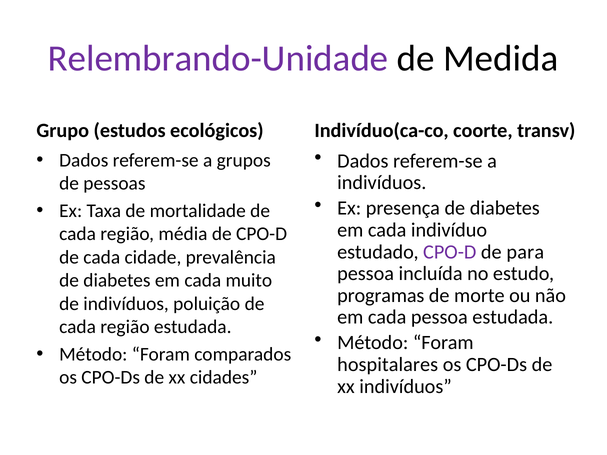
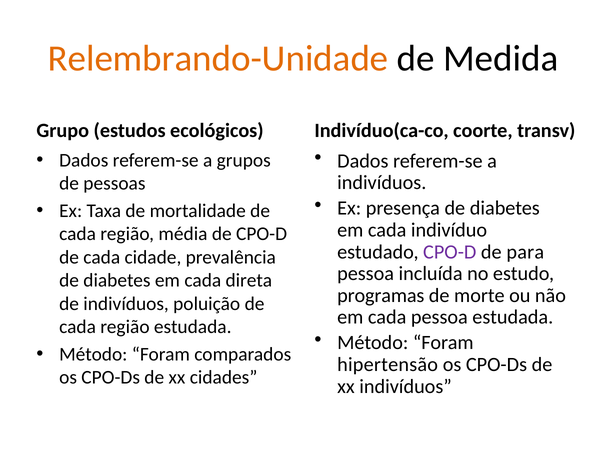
Relembrando-Unidade colour: purple -> orange (218, 59)
muito: muito -> direta (249, 281)
hospitalares: hospitalares -> hipertensão (388, 365)
